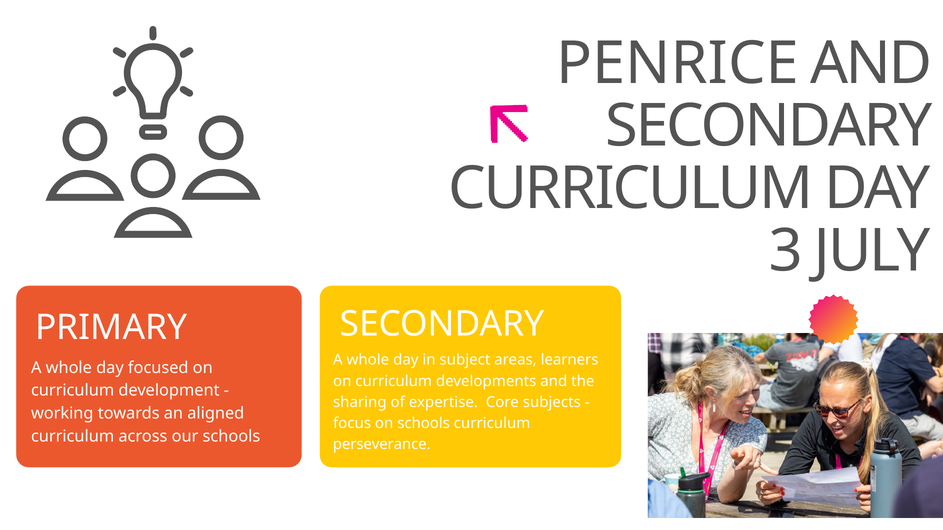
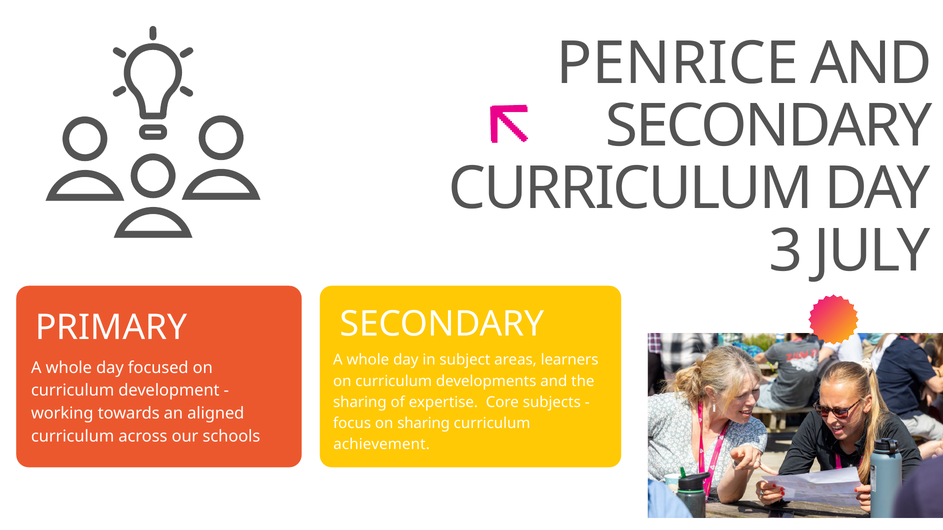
on schools: schools -> sharing (424, 424)
perseverance: perseverance -> achievement (382, 445)
